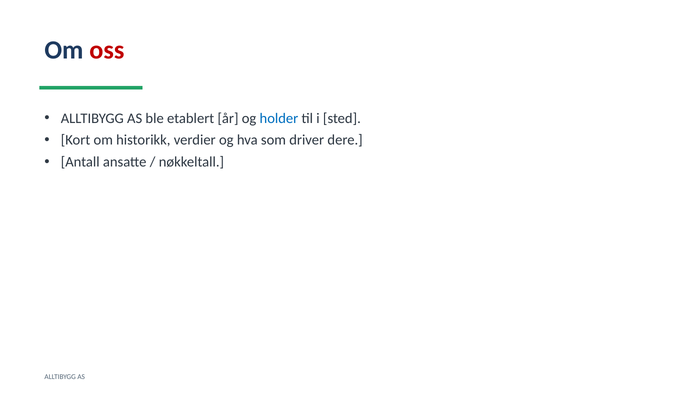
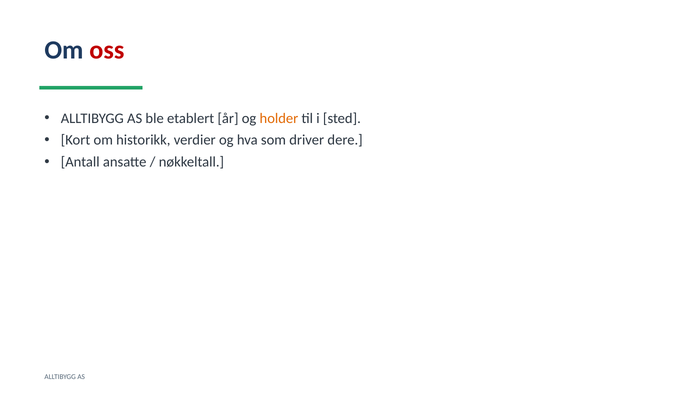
holder colour: blue -> orange (279, 118)
